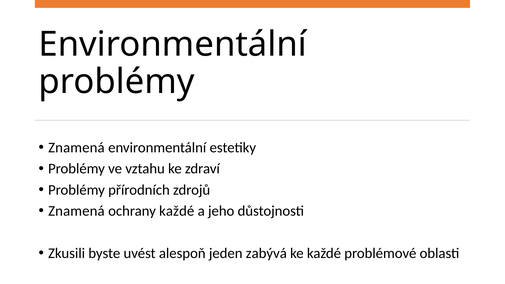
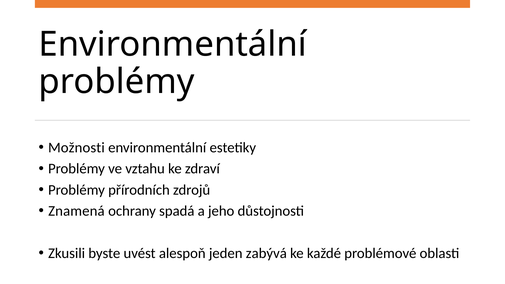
Znamená: Znamená -> Možnosti (76, 148)
ochrany každé: každé -> spadá (177, 211)
